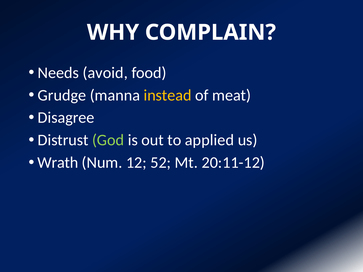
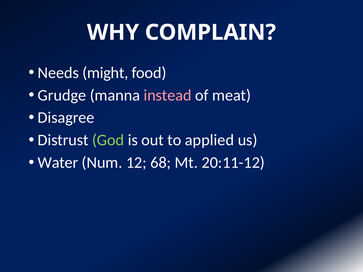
avoid: avoid -> might (105, 73)
instead colour: yellow -> pink (168, 95)
Wrath: Wrath -> Water (58, 163)
52: 52 -> 68 (161, 163)
